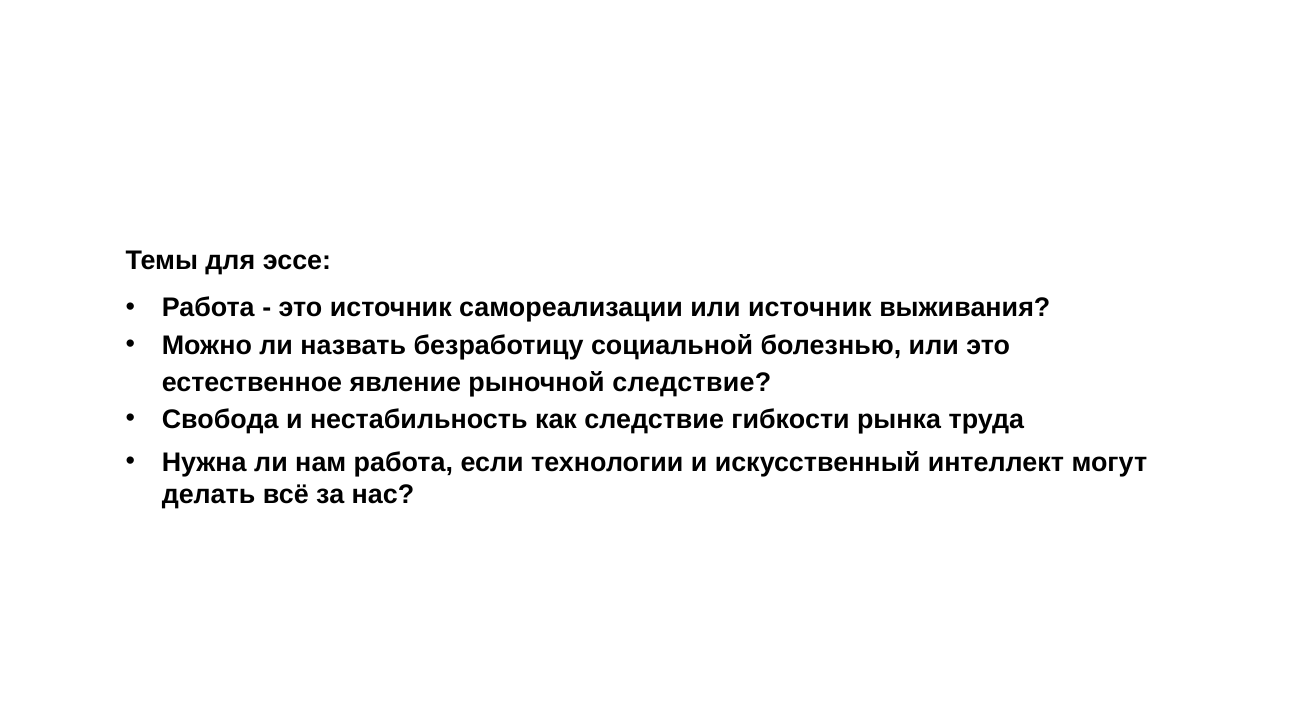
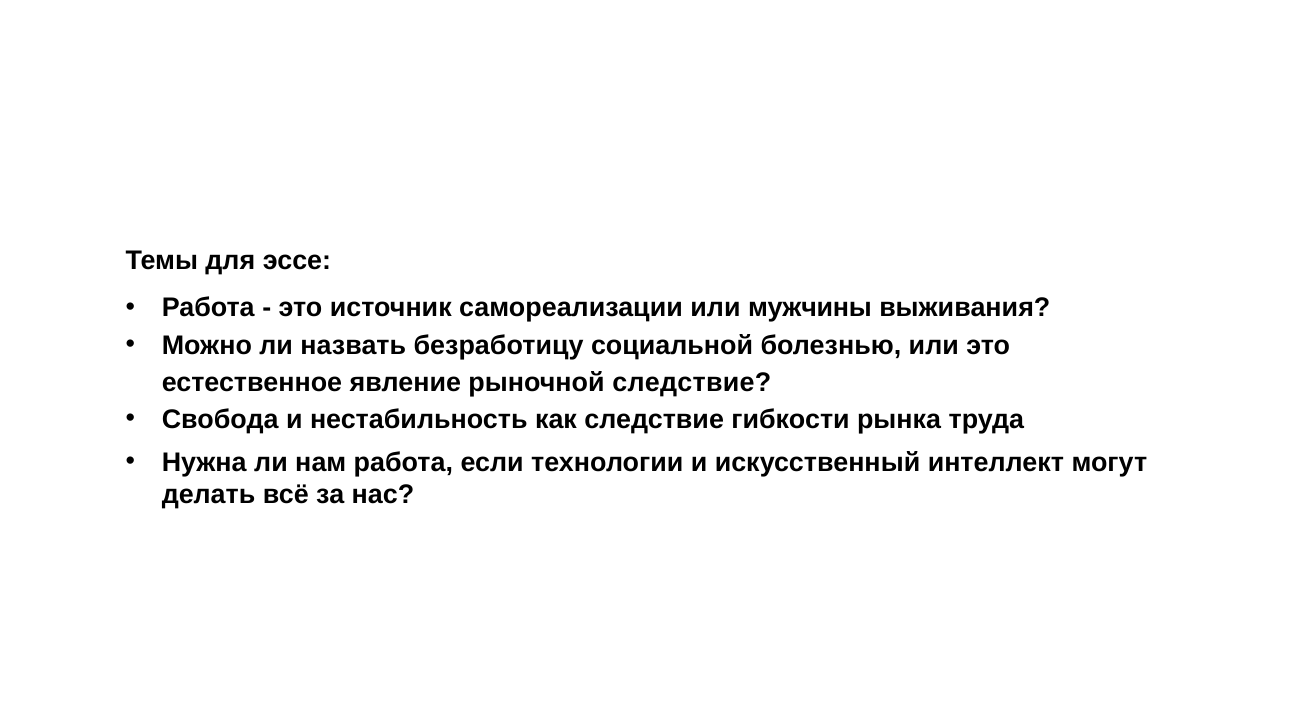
или источник: источник -> мужчины (810, 308)
